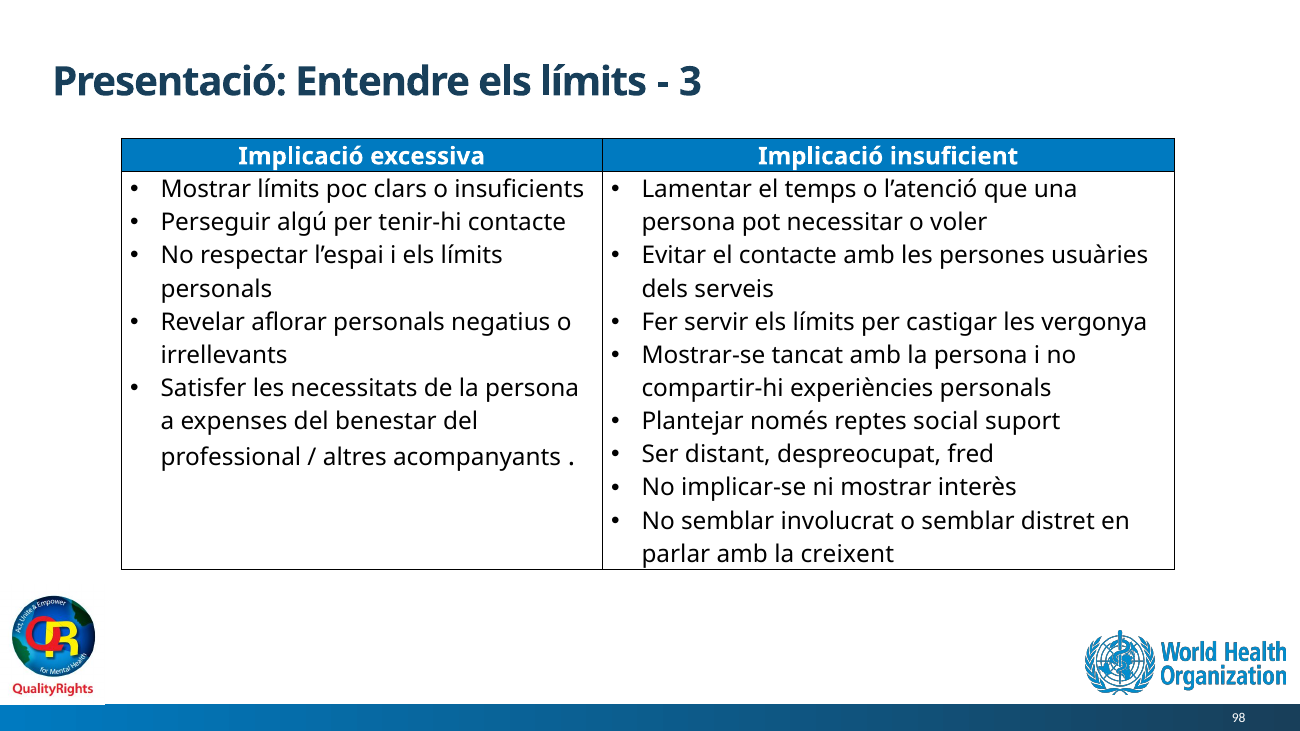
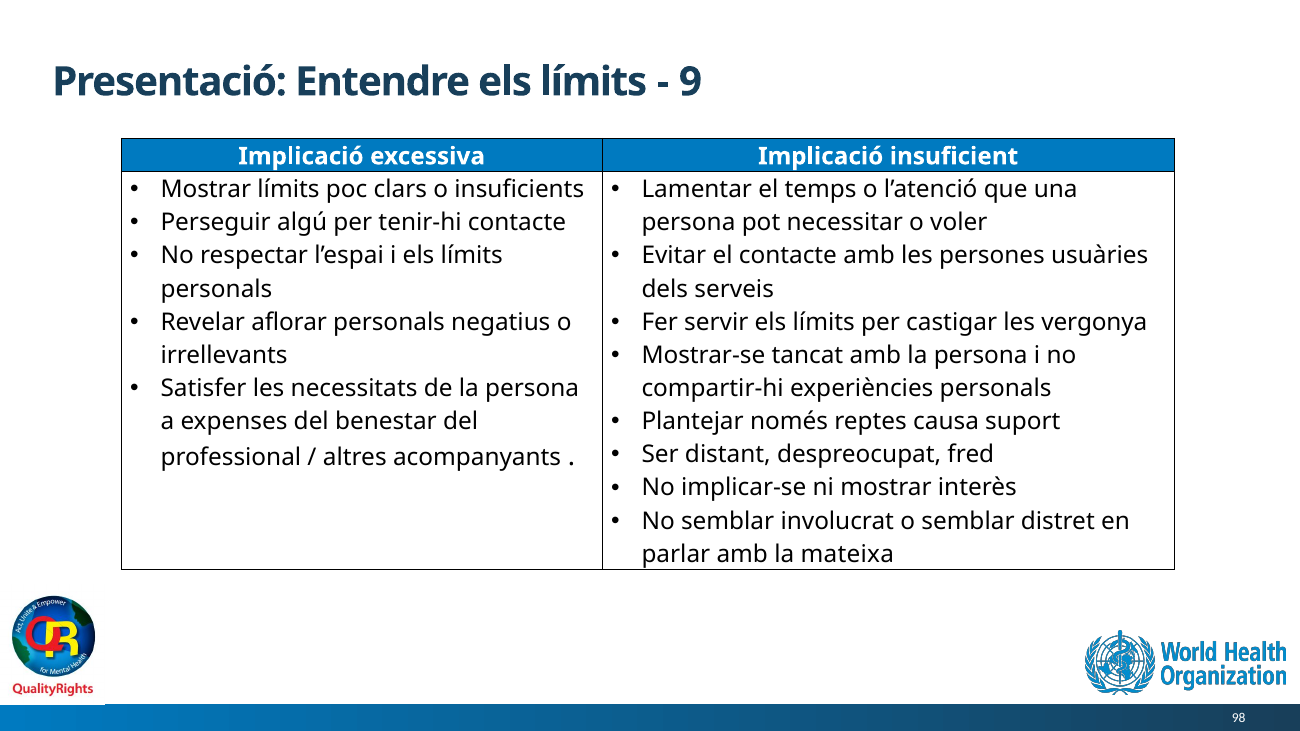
3: 3 -> 9 (690, 82)
social: social -> causa (946, 422)
creixent: creixent -> mateixa (847, 554)
